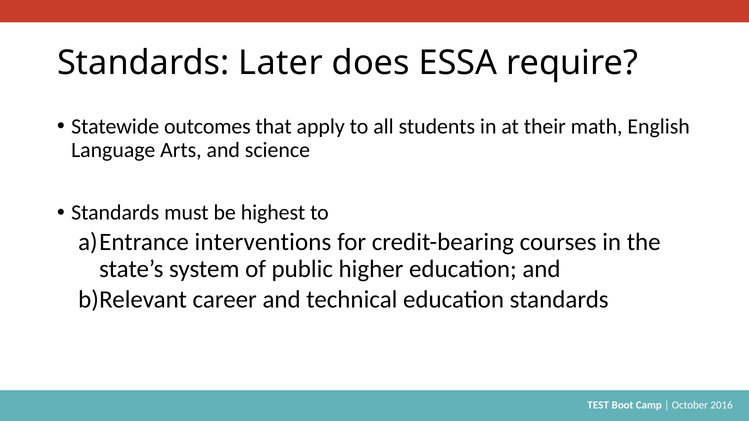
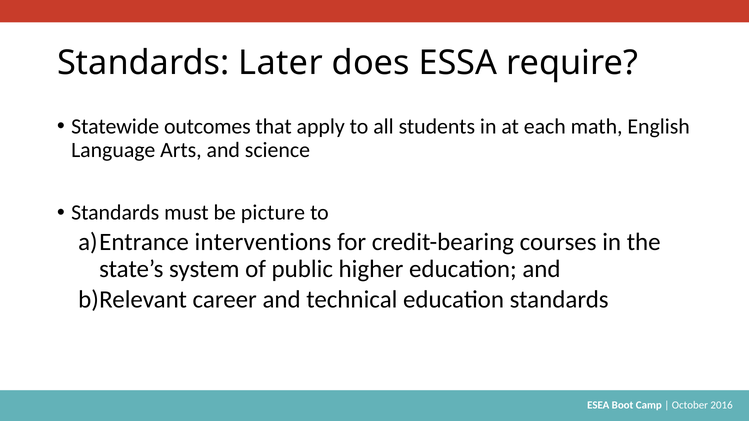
their: their -> each (545, 127)
highest: highest -> picture (273, 213)
TEST: TEST -> ESEA (598, 406)
